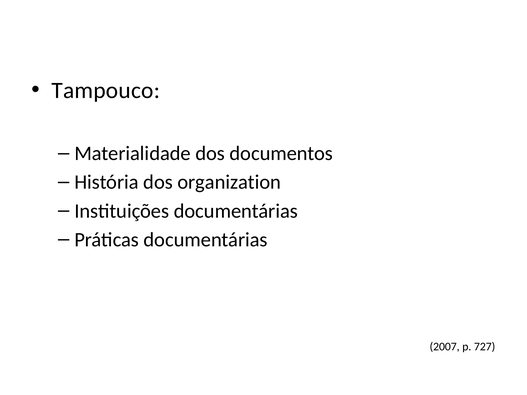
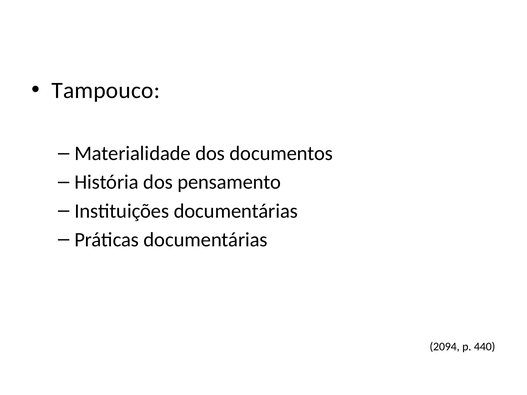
organization: organization -> pensamento (229, 182)
2007: 2007 -> 2094 (445, 347)
727: 727 -> 440 (485, 347)
